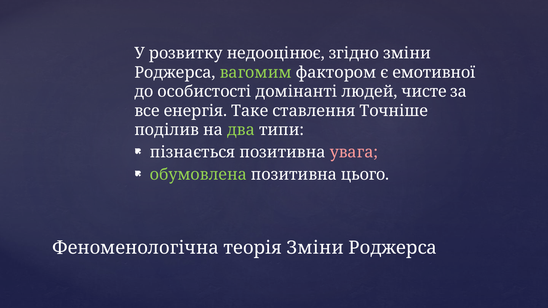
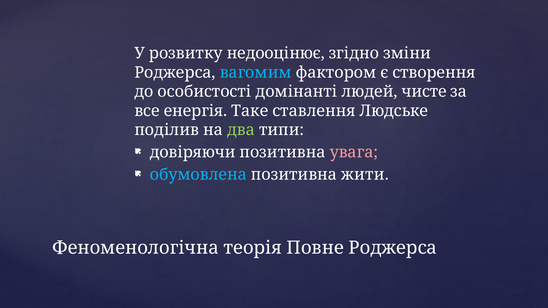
вагомим colour: light green -> light blue (256, 73)
емотивної: емотивної -> створення (434, 73)
Точніше: Точніше -> Людське (394, 111)
пізнається: пізнається -> довіряючи (193, 153)
обумовлена colour: light green -> light blue (198, 175)
цього: цього -> жити (365, 175)
теорія Зміни: Зміни -> Повне (315, 248)
